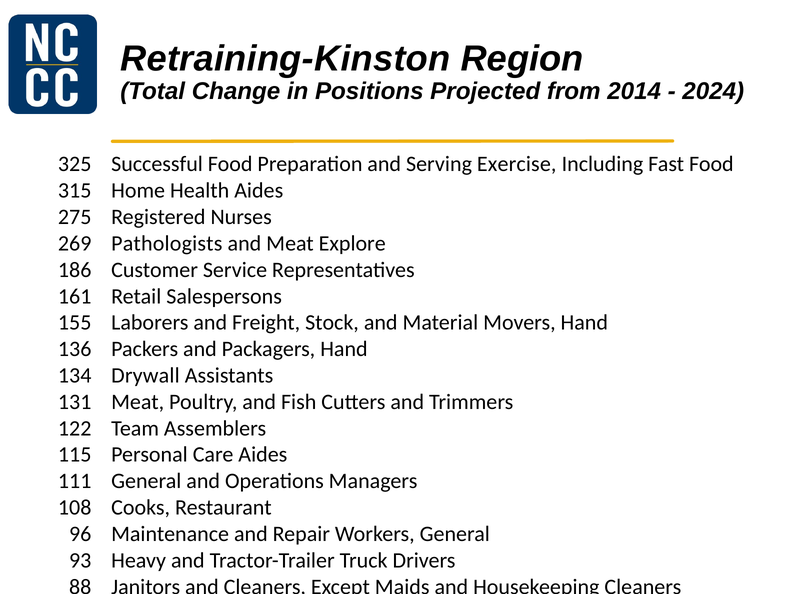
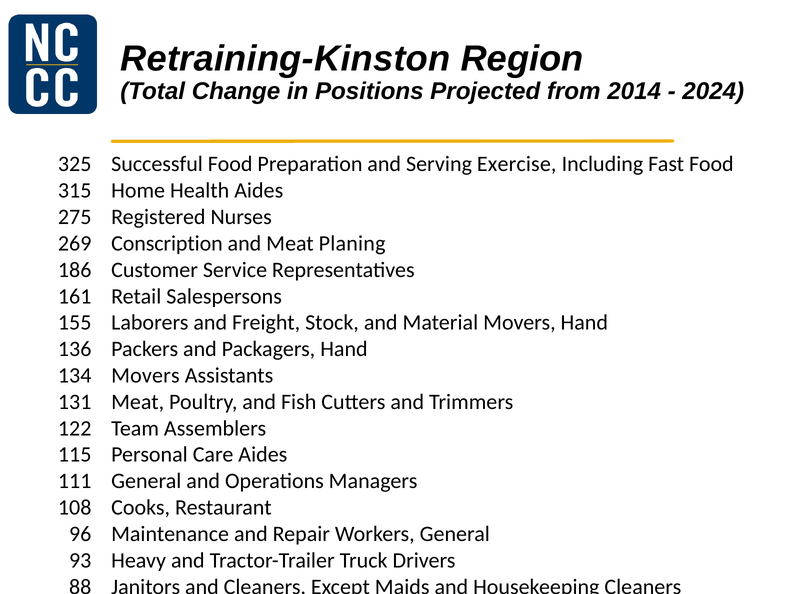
Pathologists: Pathologists -> Conscription (167, 243)
Explore: Explore -> Planing (352, 243)
134 Drywall: Drywall -> Movers (145, 375)
